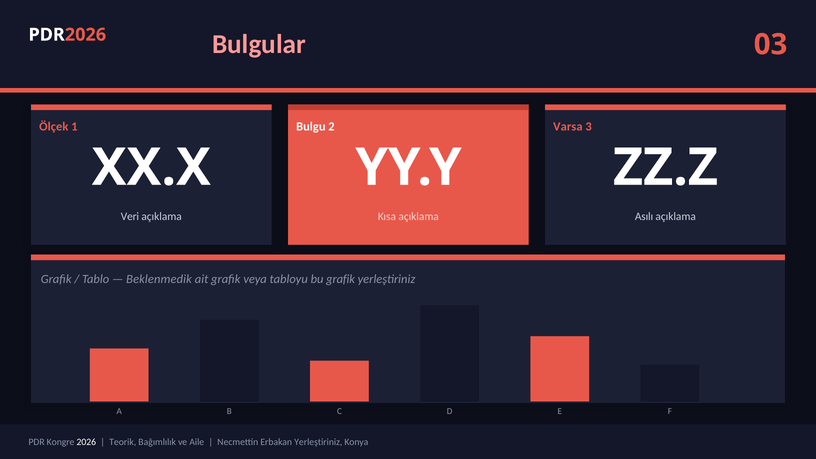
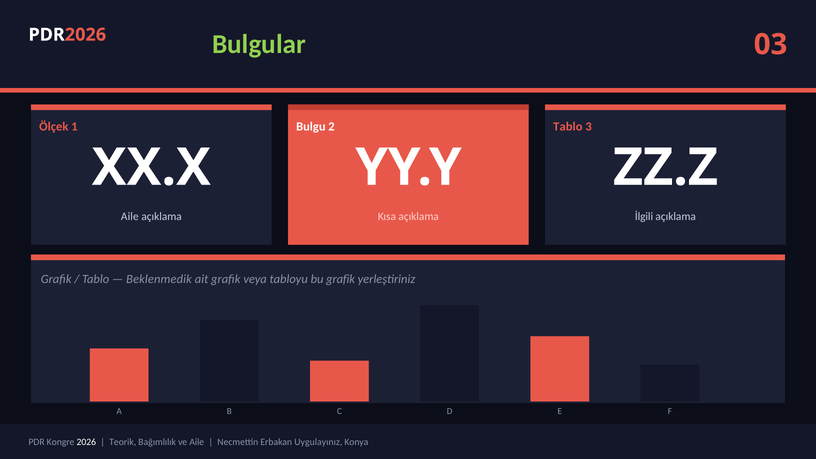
Bulgular colour: pink -> light green (259, 44)
Varsa: Varsa -> Tablo (568, 127)
Veri: Veri -> Aile (130, 217)
Asılı: Asılı -> İlgili (644, 217)
Erbakan Yerleştiriniz: Yerleştiriniz -> Uygulayınız (318, 442)
